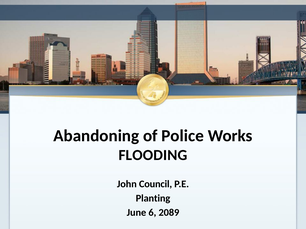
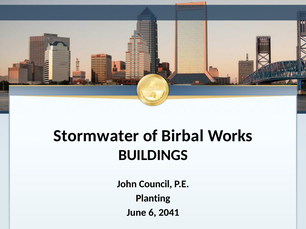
Abandoning: Abandoning -> Stormwater (96, 136)
Police: Police -> Birbal (183, 136)
FLOODING: FLOODING -> BUILDINGS (153, 155)
2089: 2089 -> 2041 (169, 213)
